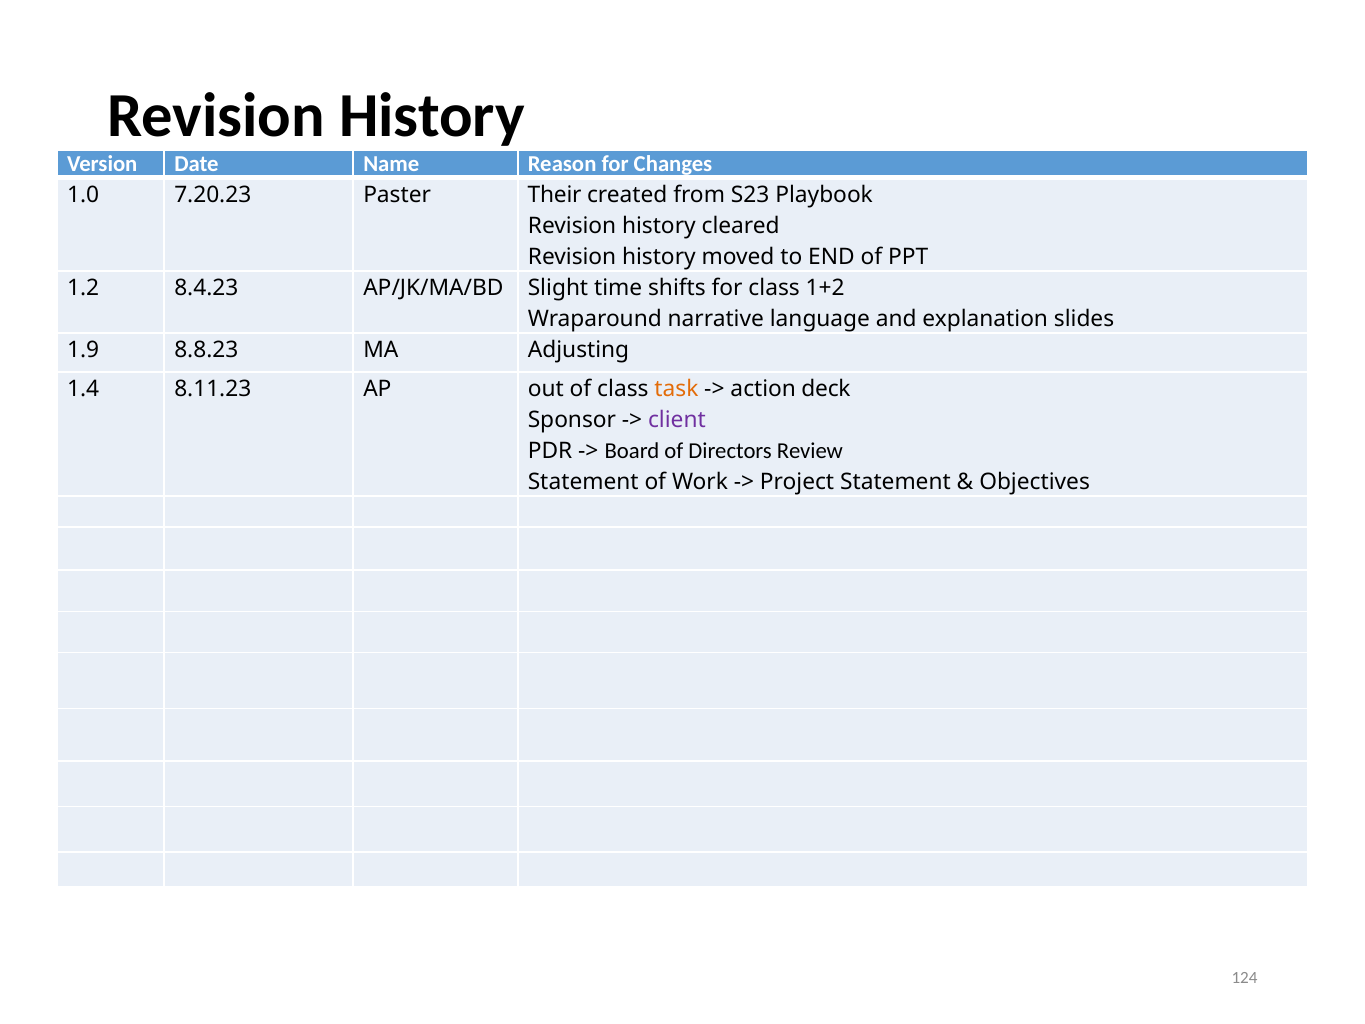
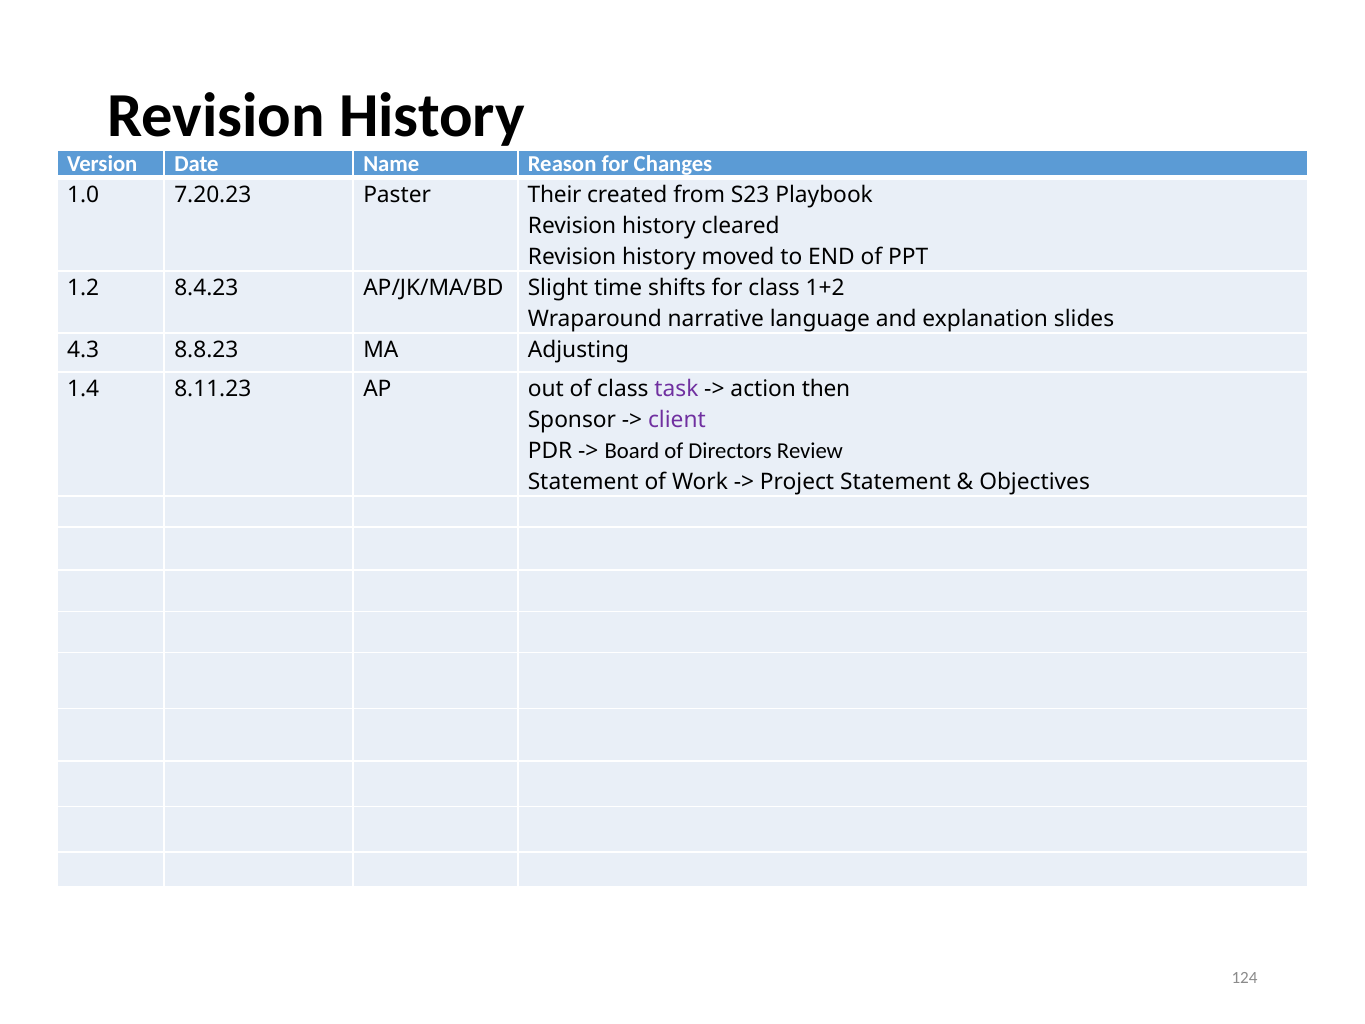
1.9: 1.9 -> 4.3 (83, 350)
task colour: orange -> purple (676, 389)
deck: deck -> then (826, 389)
